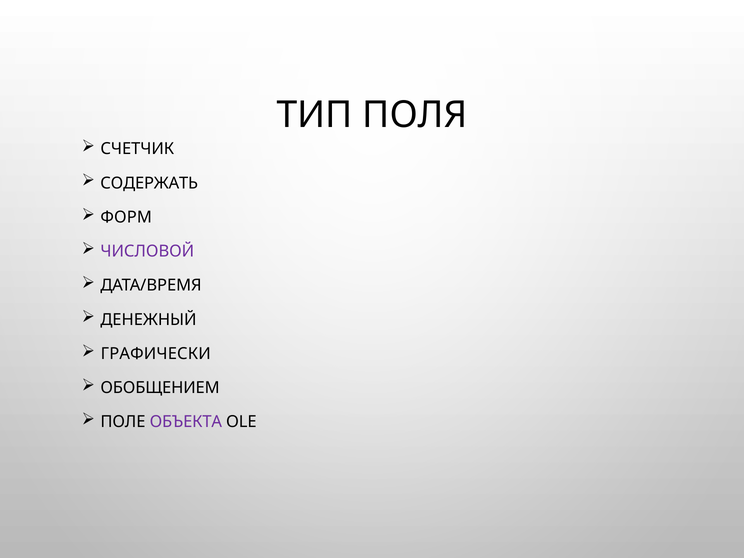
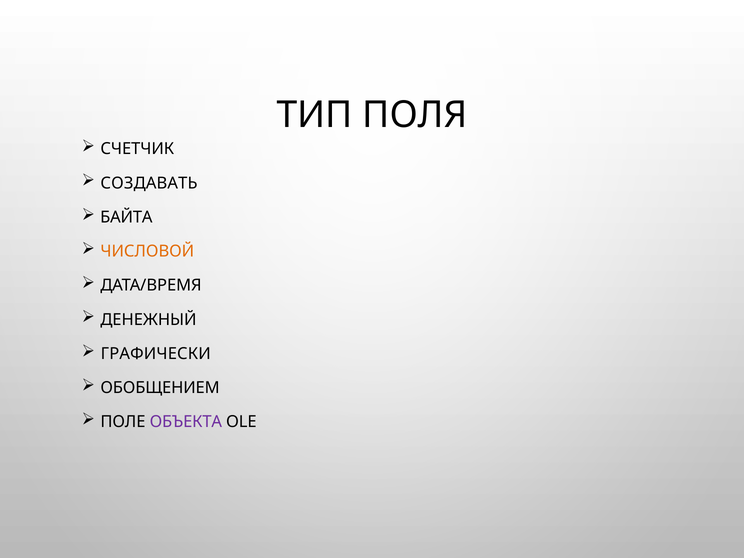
СОДЕРЖАТЬ: СОДЕРЖАТЬ -> СОЗДАВАТЬ (149, 183)
ФОРМ: ФОРМ -> БАЙТА (126, 217)
ЧИСЛОВОЙ colour: purple -> orange (147, 251)
